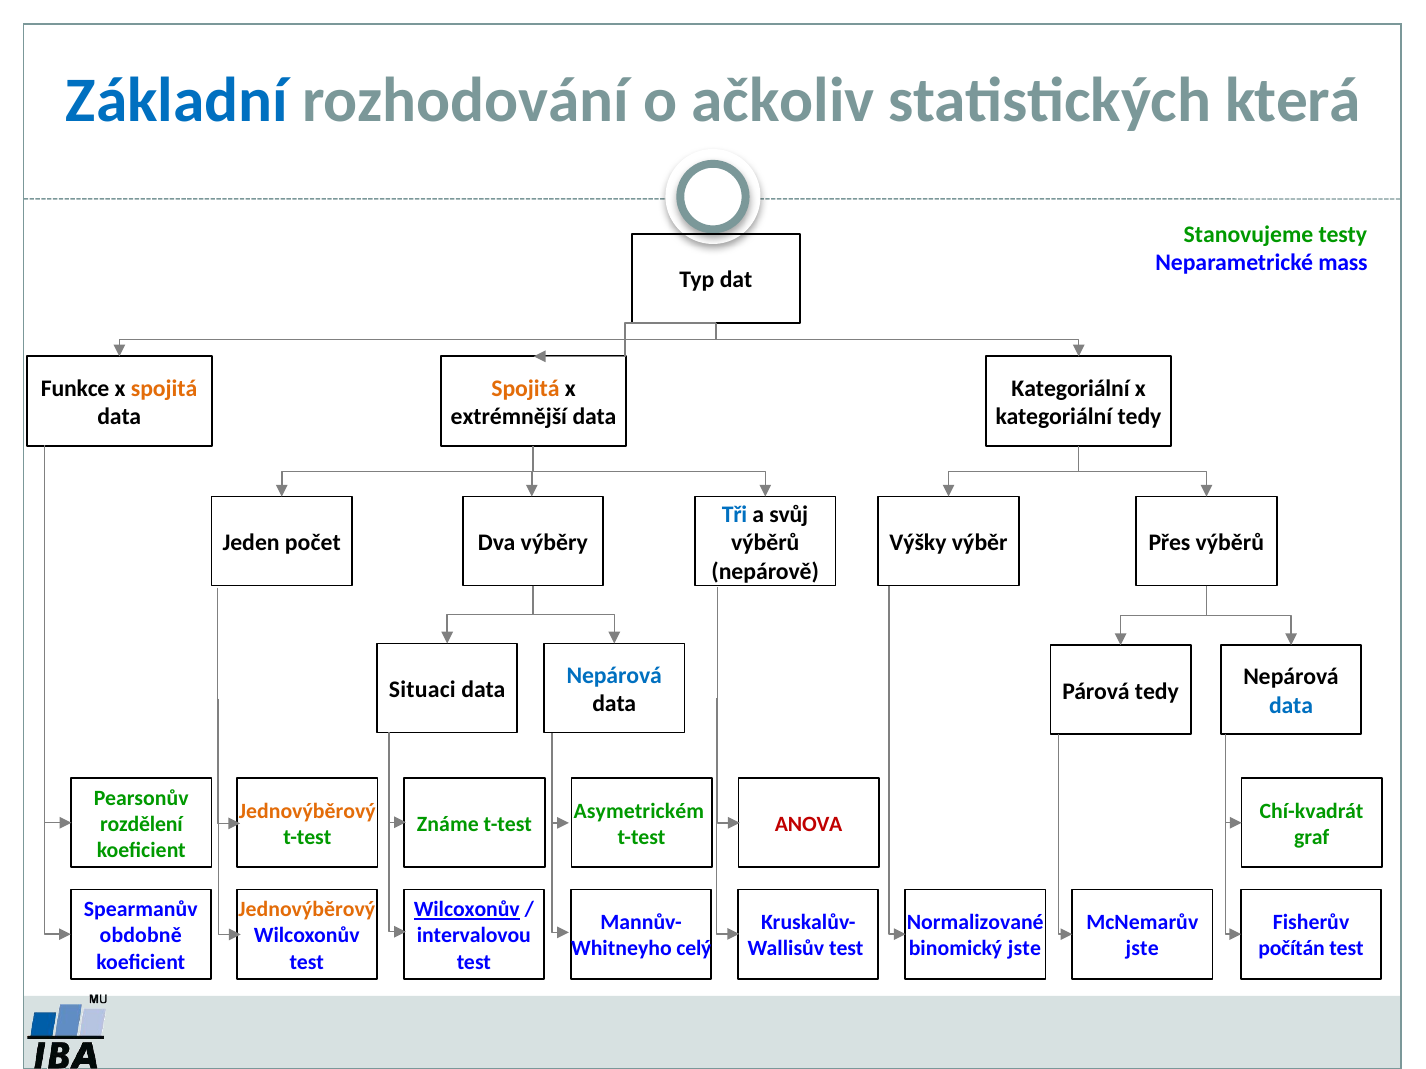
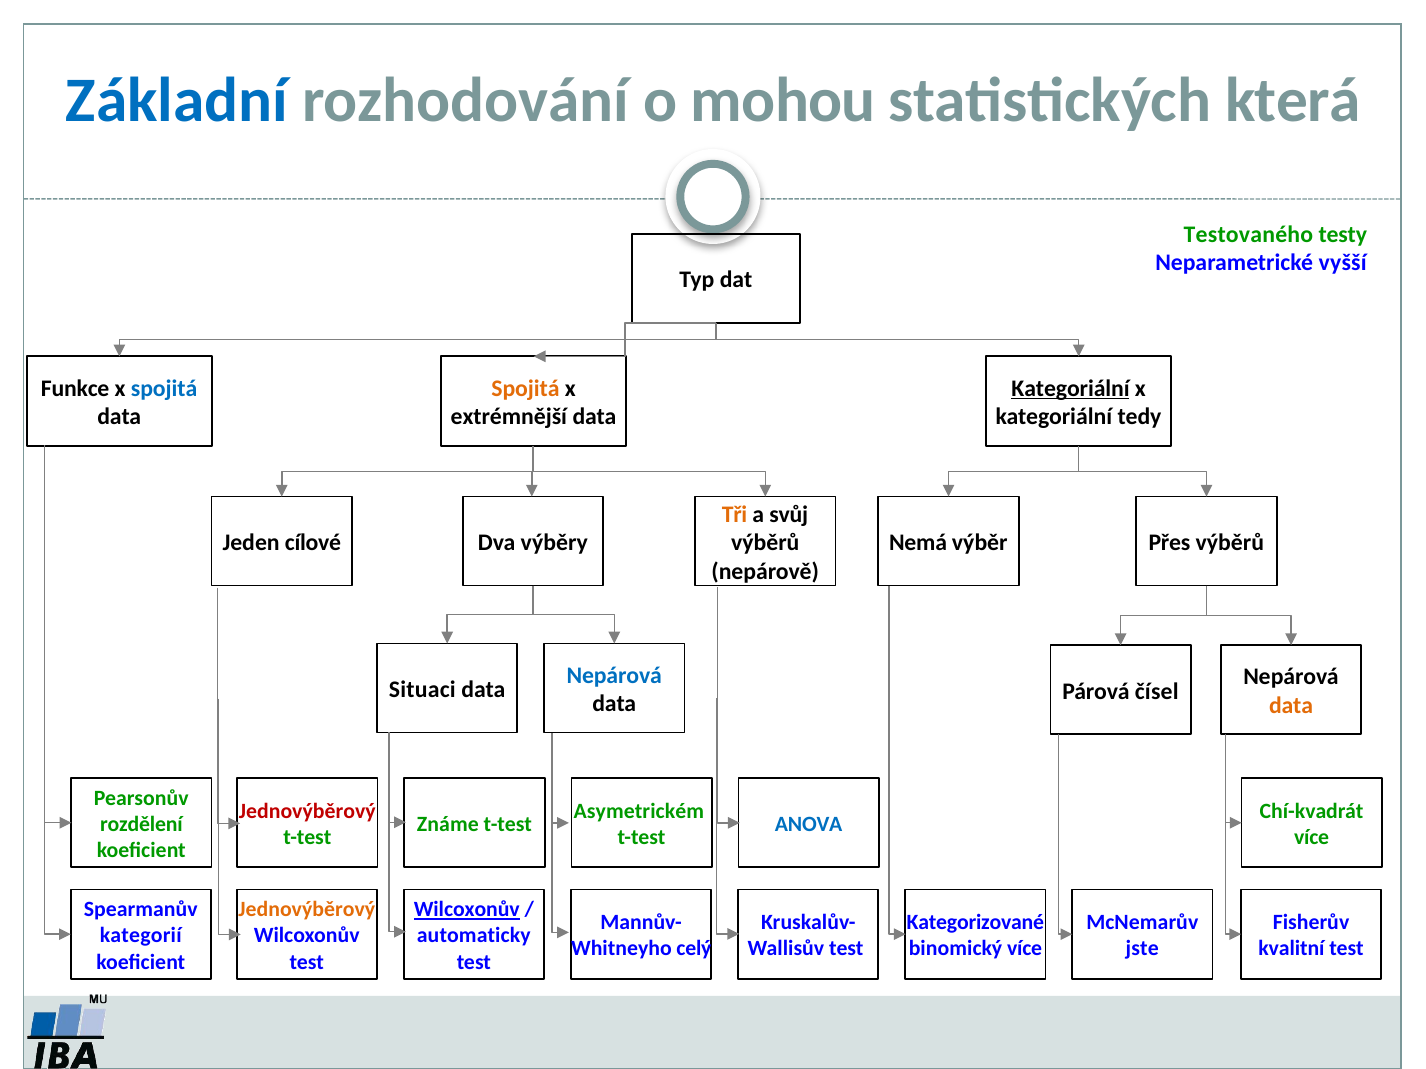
ačkoliv: ačkoliv -> mohou (783, 101)
Stanovujeme: Stanovujeme -> Testovaného (1248, 235)
mass: mass -> vyšší (1343, 263)
spojitá colour: orange -> blue (164, 389)
Kategoriální underline: none -> present (1071, 389)
Tři colour: blue -> orange (735, 514)
počet: počet -> cílové (313, 543)
Výšky: Výšky -> Nemá (918, 543)
Párová tedy: tedy -> čísel (1157, 692)
data colour: blue -> orange (1291, 706)
Jednovýběrový colour: orange -> red (307, 812)
ANOVA colour: red -> blue (809, 825)
graf: graf -> více (1312, 838)
Normalizované: Normalizované -> Kategorizované (975, 923)
obdobně: obdobně -> kategorií (141, 936)
intervalovou: intervalovou -> automaticky (474, 936)
binomický jste: jste -> více (1025, 949)
počítán: počítán -> kvalitní (1291, 949)
